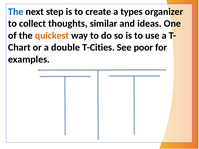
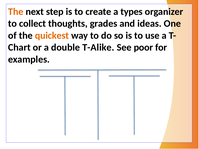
The colour: blue -> orange (16, 12)
similar: similar -> grades (104, 24)
T-Cities: T-Cities -> T-Alike (98, 47)
